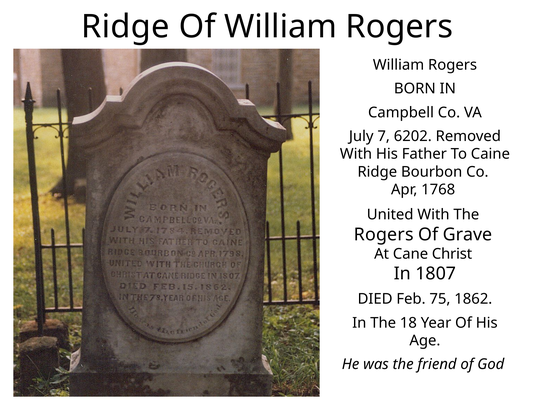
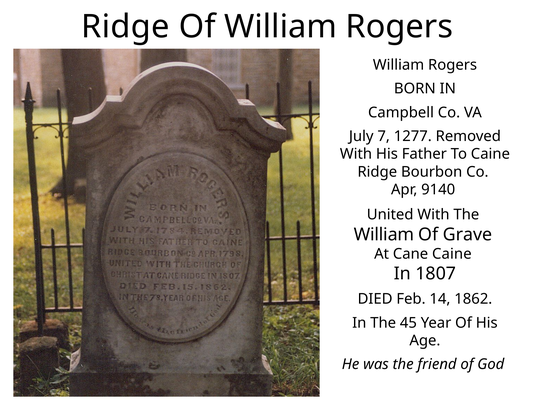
6202: 6202 -> 1277 (413, 136)
1768: 1768 -> 9140 (438, 189)
Rogers: Rogers -> William (384, 234)
Cane Christ: Christ -> Caine (452, 254)
75: 75 -> 14 (440, 299)
18: 18 -> 45 (408, 322)
